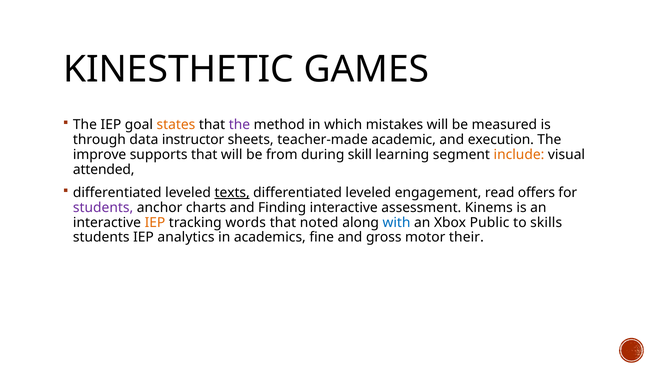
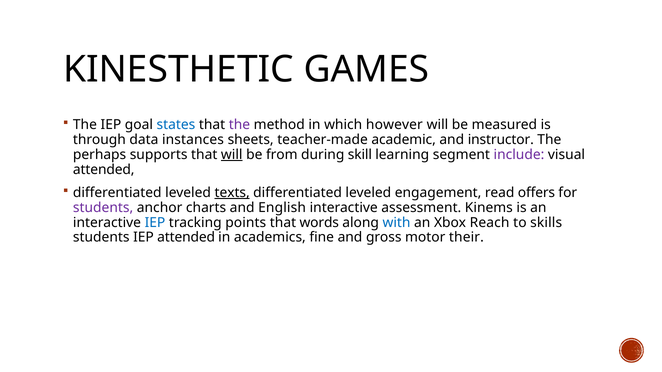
states colour: orange -> blue (176, 125)
mistakes: mistakes -> however (394, 125)
instructor: instructor -> instances (193, 140)
execution: execution -> instructor (501, 140)
improve: improve -> perhaps (100, 155)
will underline: none -> present (232, 155)
include colour: orange -> purple (519, 155)
Finding: Finding -> English (282, 208)
IEP colour: orange -> blue (155, 223)
words: words -> points (246, 223)
noted: noted -> words (319, 223)
Public: Public -> Reach (490, 223)
IEP analytics: analytics -> attended (186, 238)
